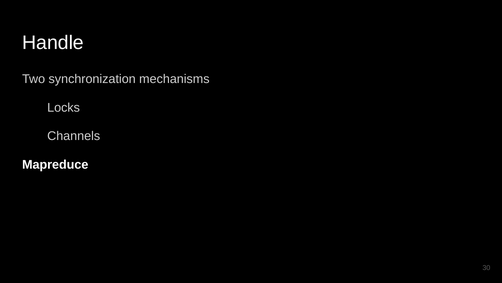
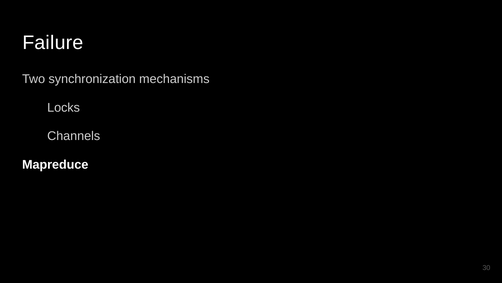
Handle: Handle -> Failure (53, 43)
